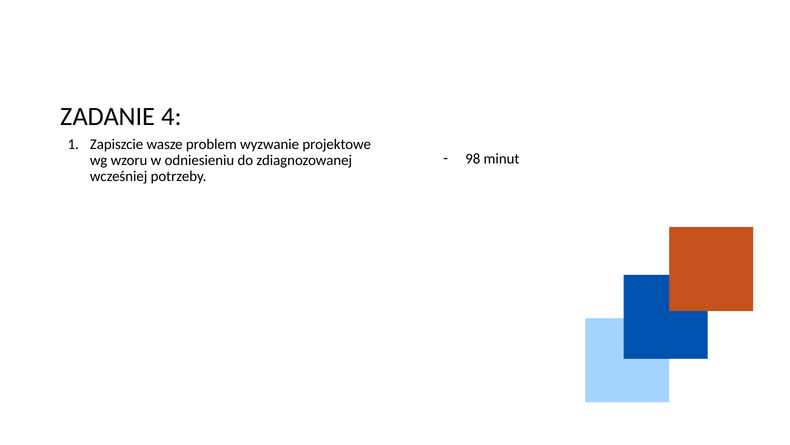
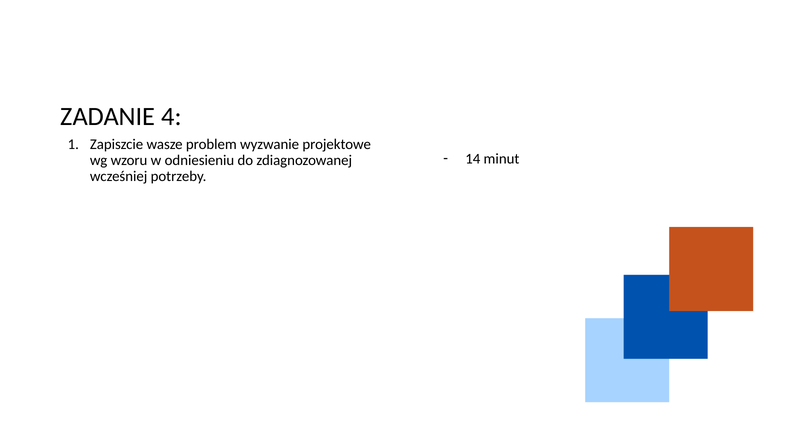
98: 98 -> 14 (473, 158)
